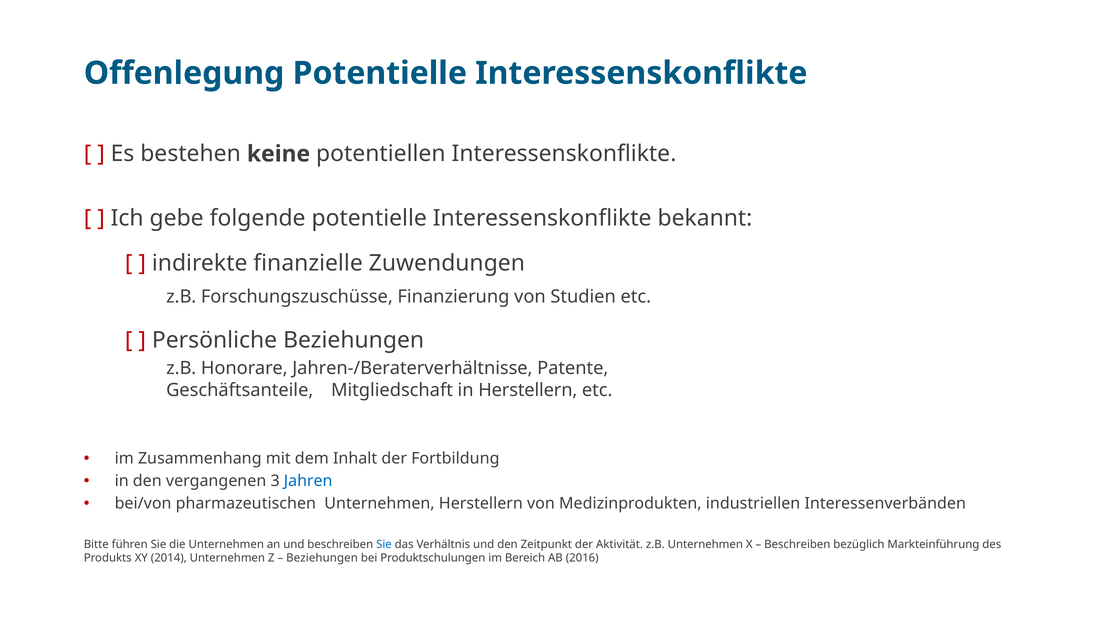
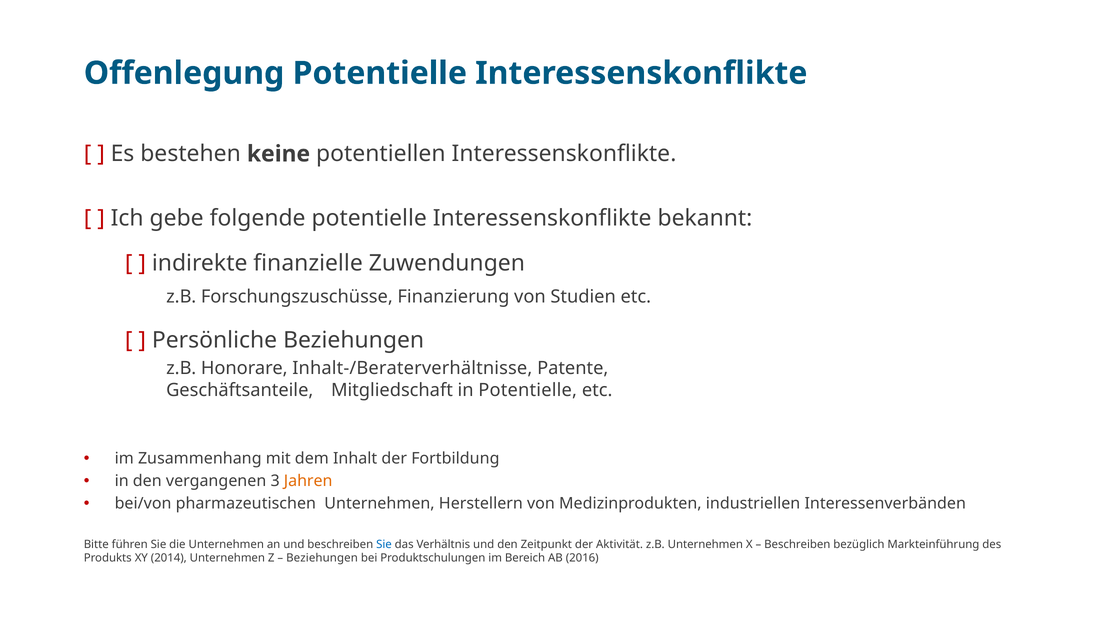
Jahren-/Beraterverhältnisse: Jahren-/Beraterverhältnisse -> Inhalt-/Beraterverhältnisse (412, 368)
in Herstellern: Herstellern -> Potentielle (528, 390)
Jahren colour: blue -> orange (308, 481)
